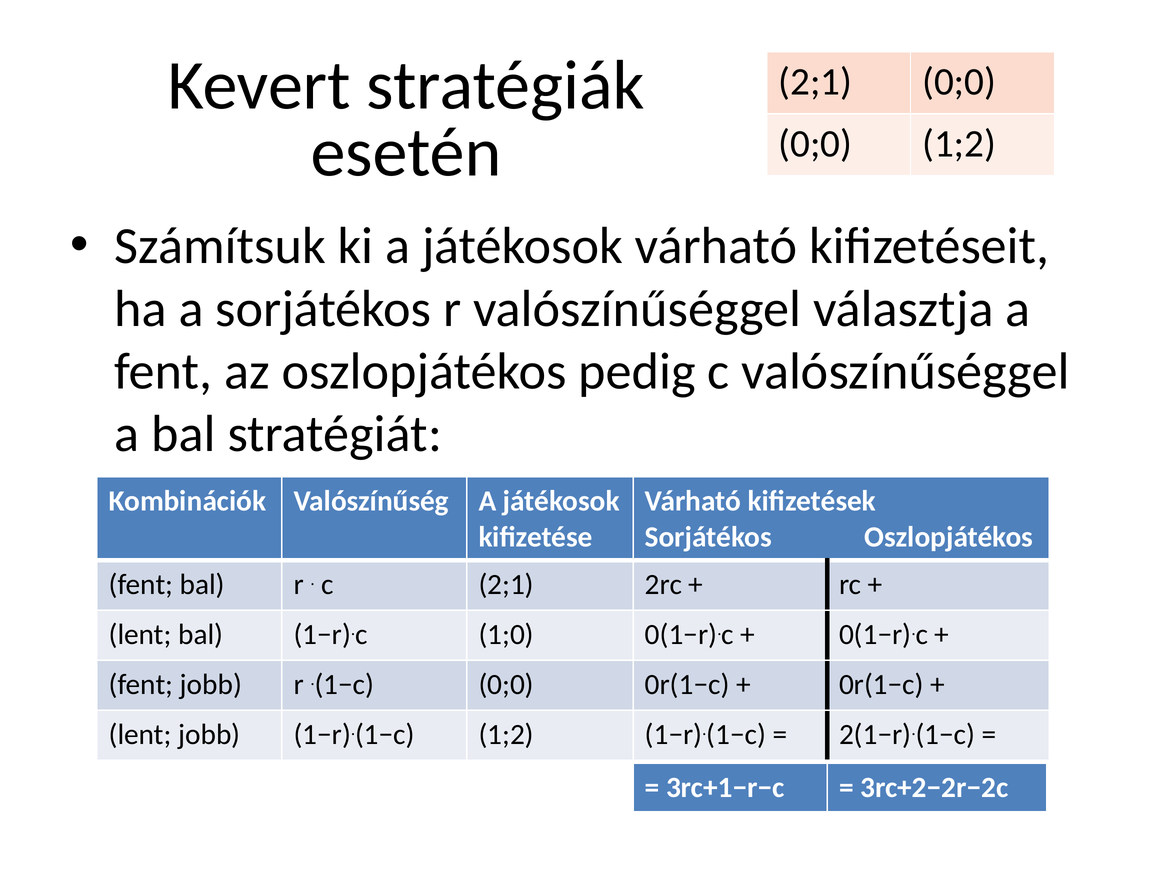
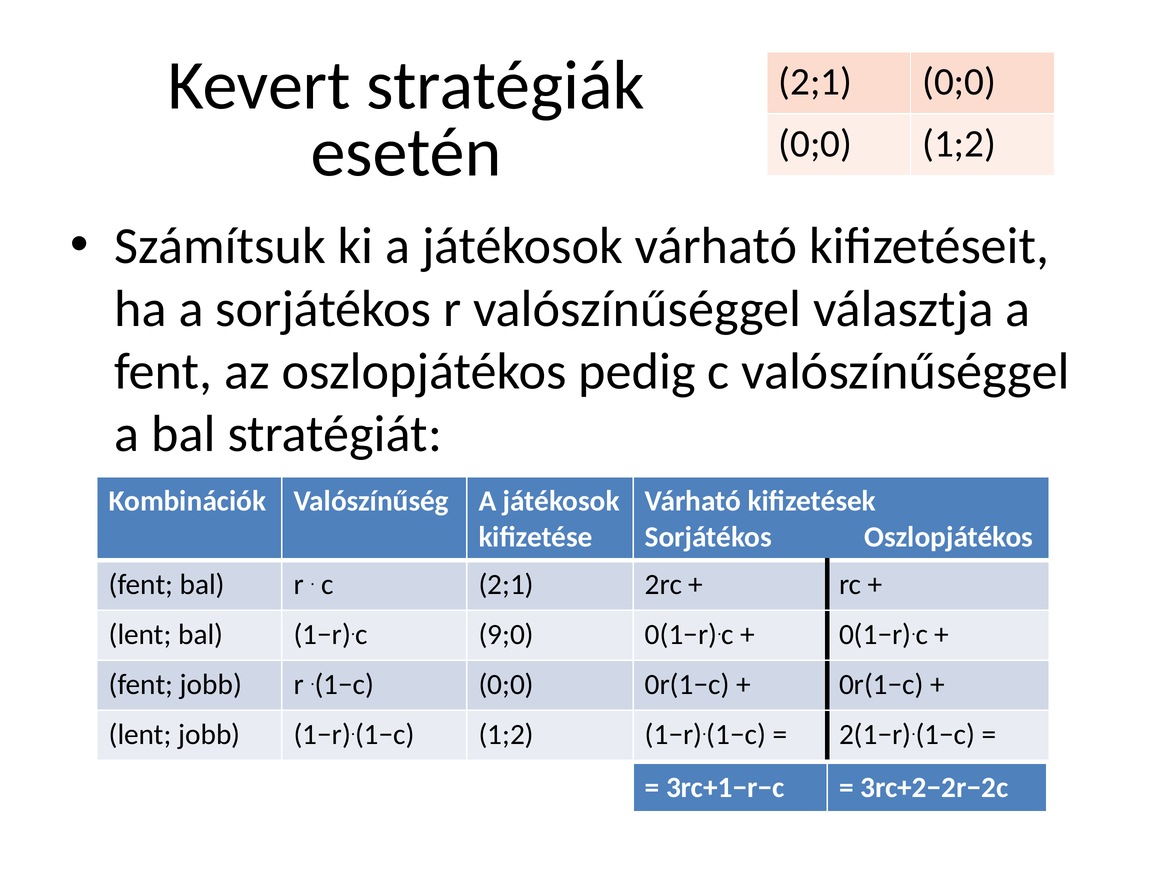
1;0: 1;0 -> 9;0 (506, 635)
